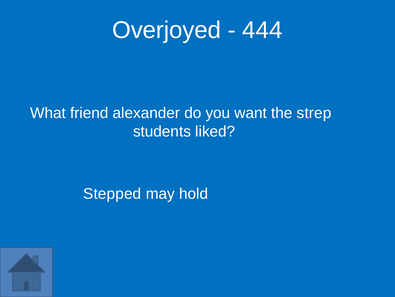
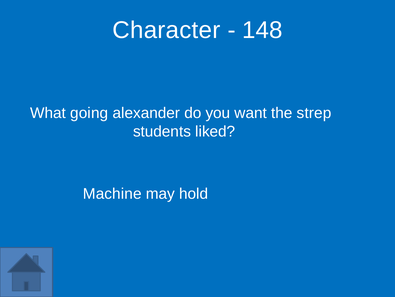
Overjoyed: Overjoyed -> Character (166, 30)
444: 444 -> 148 (262, 30)
friend: friend -> going (89, 113)
Stepped: Stepped -> Machine (112, 193)
